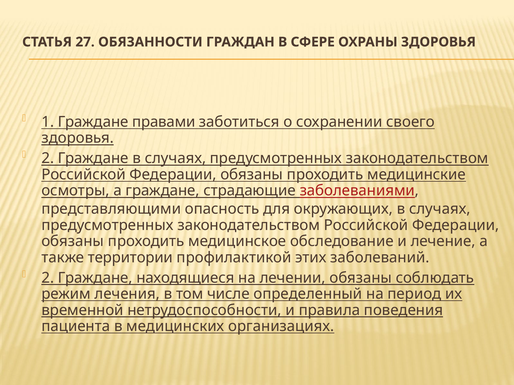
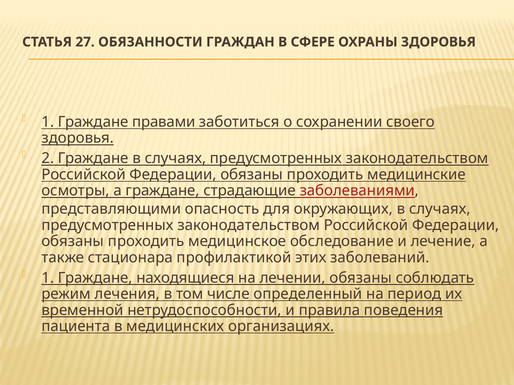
территории: территории -> стационара (130, 258)
2: 2 -> 1 (48, 278)
